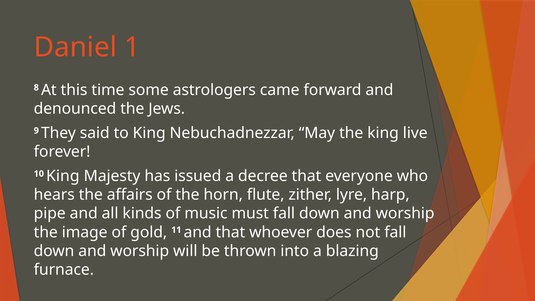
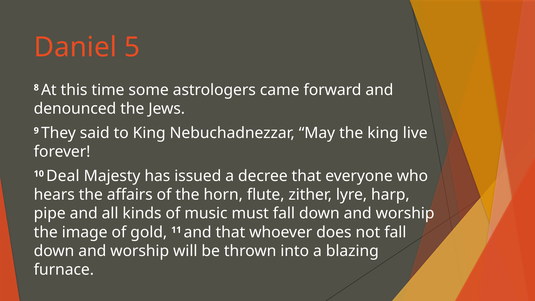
1: 1 -> 5 (132, 47)
10 King: King -> Deal (63, 176)
